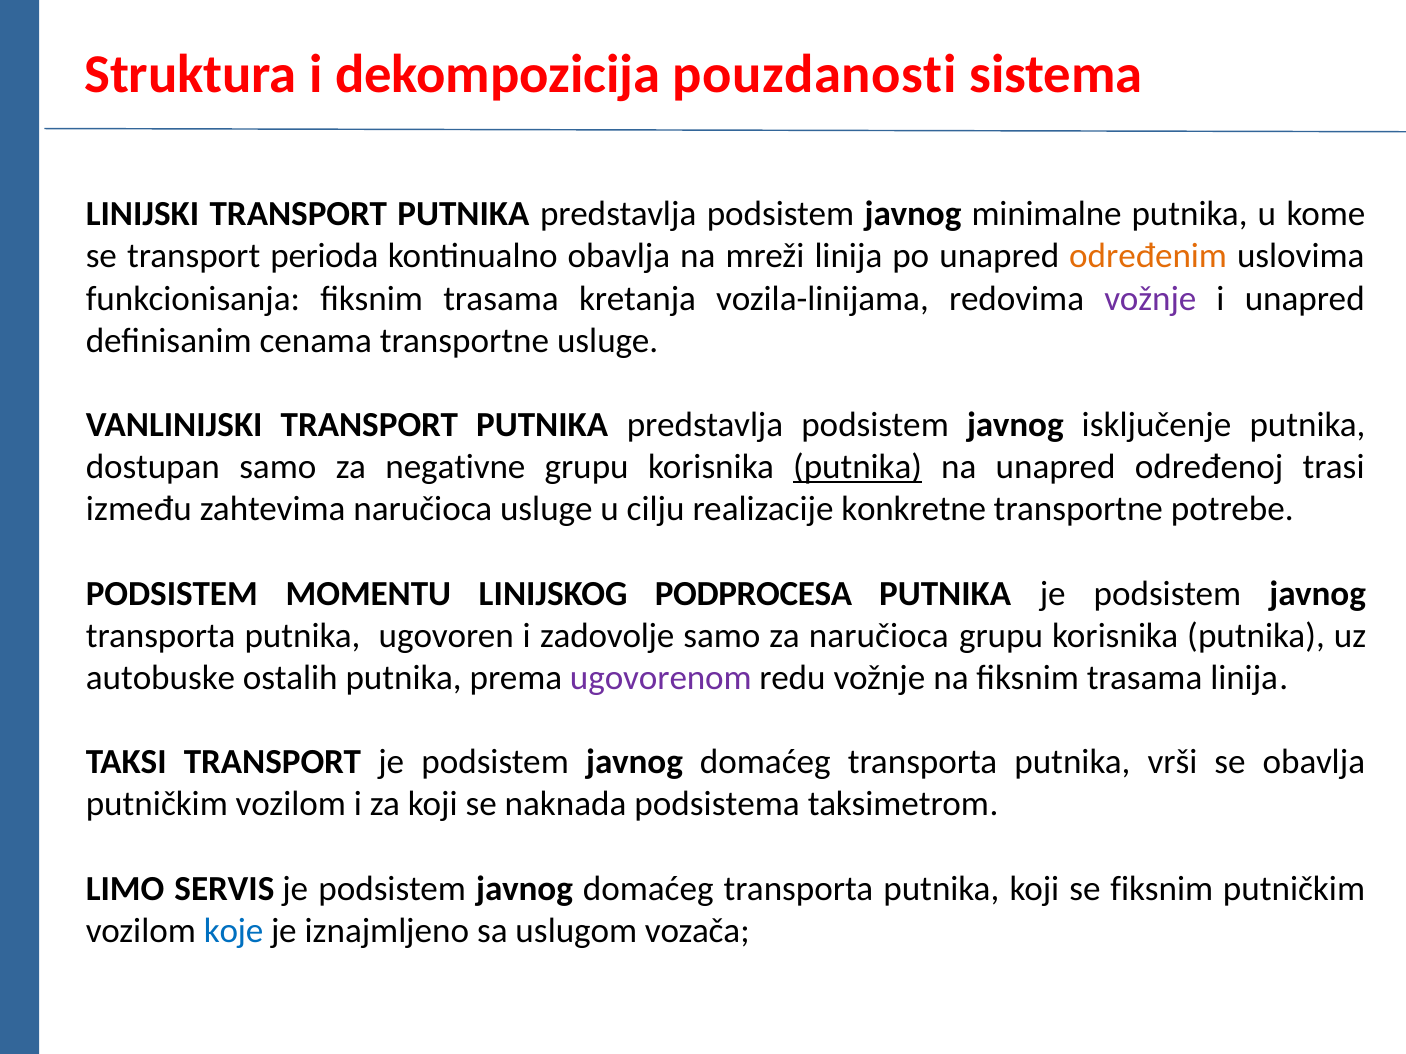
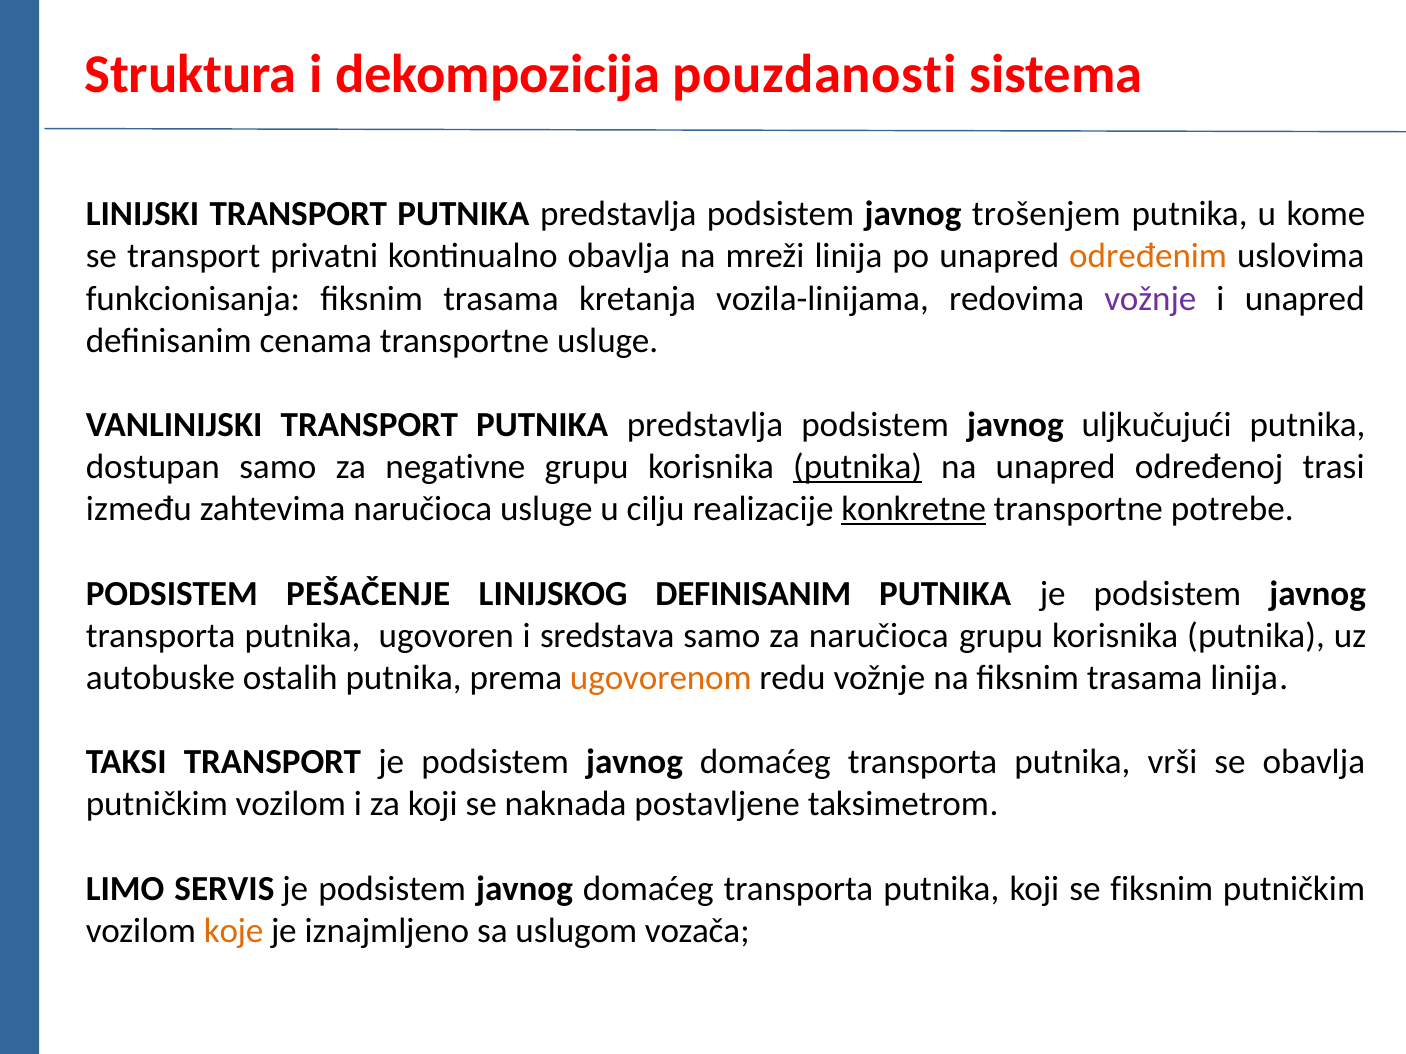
minimalne: minimalne -> trošenjem (1046, 214)
perioda: perioda -> privatni (324, 256)
isključenje: isključenje -> uljkučujući (1157, 425)
konkretne underline: none -> present (914, 510)
MOMENTU: MOMENTU -> PEŠAČENJE (368, 594)
LINIJSKOG PODPROCESA: PODPROCESA -> DEFINISANIM (753, 594)
zadovolje: zadovolje -> sredstava (607, 636)
ugovorenom colour: purple -> orange (661, 678)
podsistema: podsistema -> postavljene (717, 805)
koje colour: blue -> orange (234, 931)
